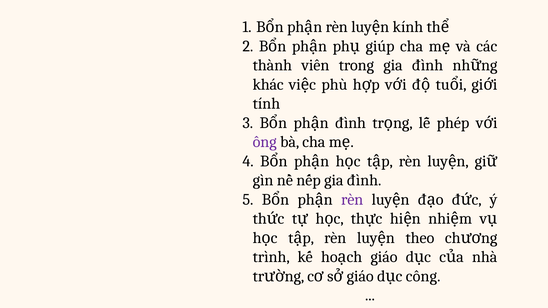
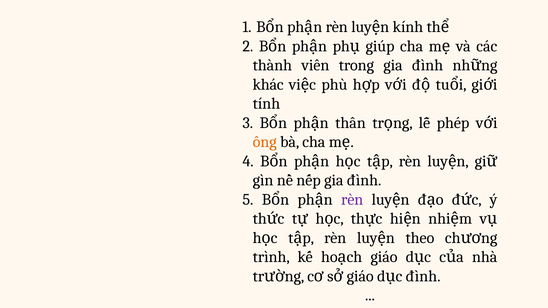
đình: đình -> thân (351, 123)
ông colour: purple -> orange (265, 142)
công: công -> đình (423, 276)
